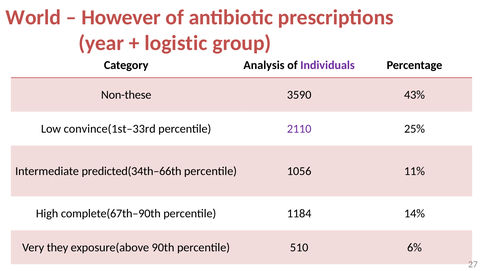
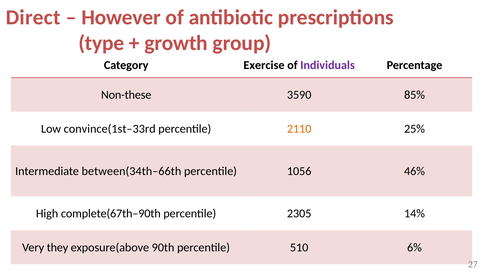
World: World -> Direct (33, 17)
year: year -> type (101, 43)
logistic: logistic -> growth (176, 43)
Analysis: Analysis -> Exercise (264, 65)
43%: 43% -> 85% (415, 95)
2110 colour: purple -> orange (299, 129)
predicted(34th–66th: predicted(34th–66th -> between(34th–66th (131, 172)
11%: 11% -> 46% (415, 172)
1184: 1184 -> 2305 (299, 214)
